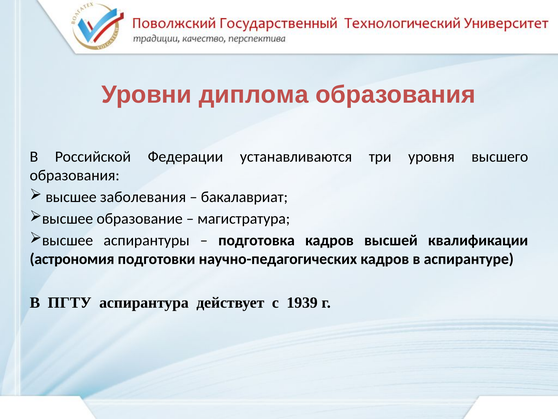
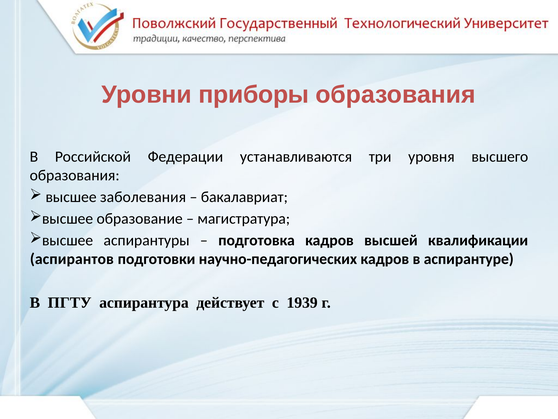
диплома: диплома -> приборы (254, 95)
астрономия: астрономия -> аспирантов (72, 259)
